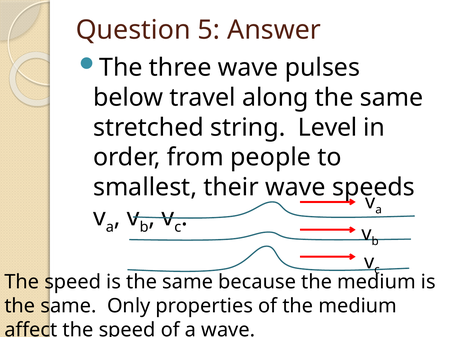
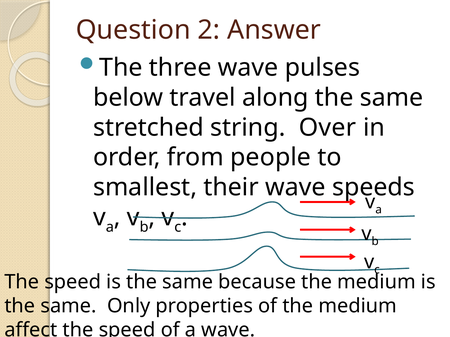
5: 5 -> 2 (209, 30)
Level: Level -> Over (327, 128)
